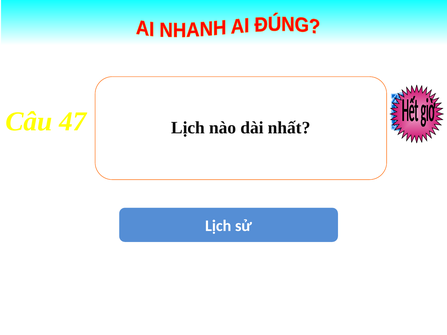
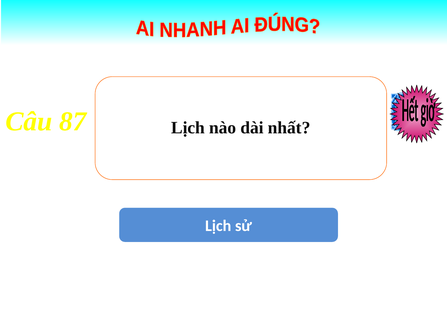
47: 47 -> 87 (73, 121)
